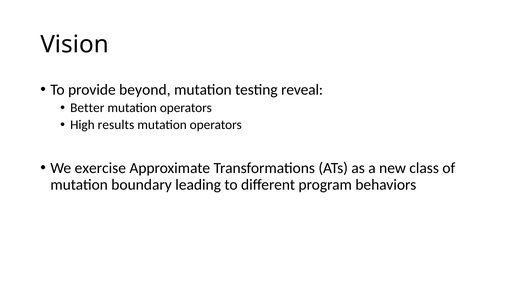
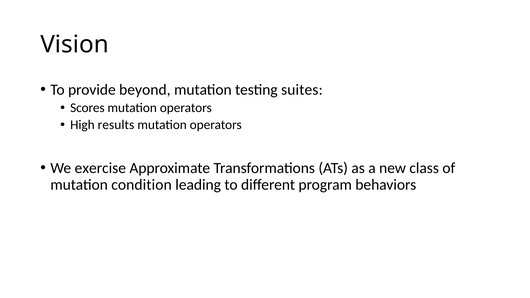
reveal: reveal -> suites (302, 90)
Better: Better -> Scores (87, 108)
boundary: boundary -> condition (142, 185)
